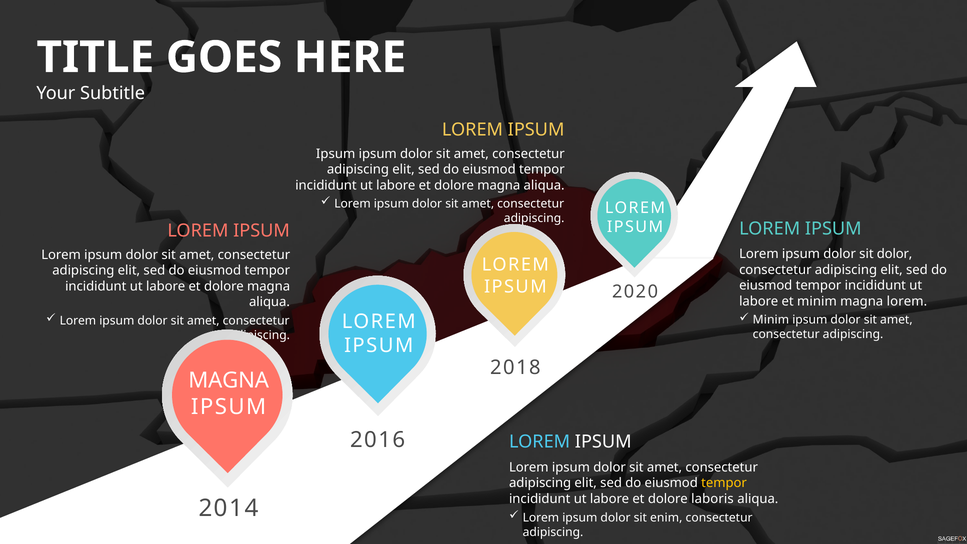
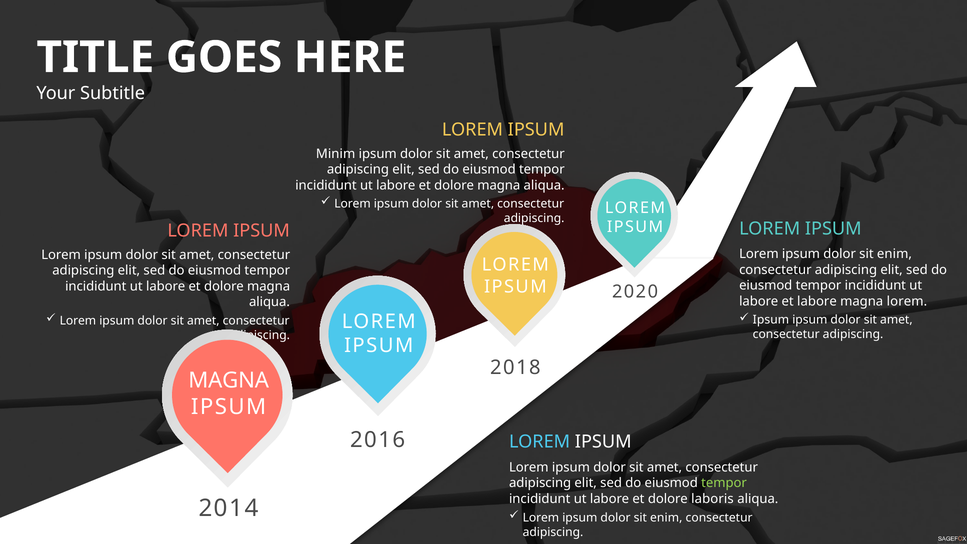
Ipsum: Ipsum -> Minim (336, 154)
dolor: dolor -> enim (894, 254)
et minim: minim -> labore (817, 301)
Minim: Minim -> Ipsum (771, 320)
tempor colour: yellow -> light green (724, 483)
